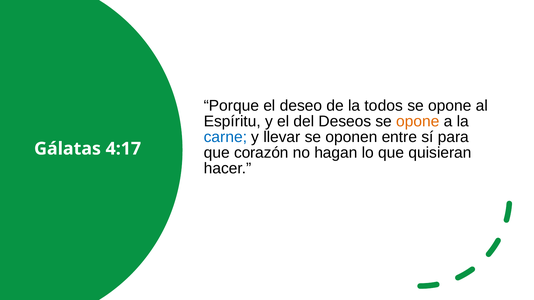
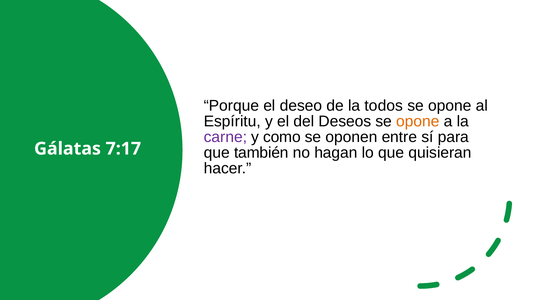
carne colour: blue -> purple (225, 137)
llevar: llevar -> como (282, 137)
corazón: corazón -> también (261, 153)
4:17: 4:17 -> 7:17 (123, 149)
